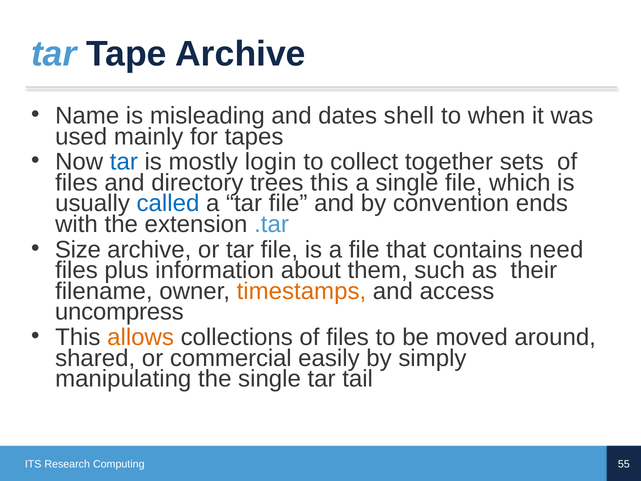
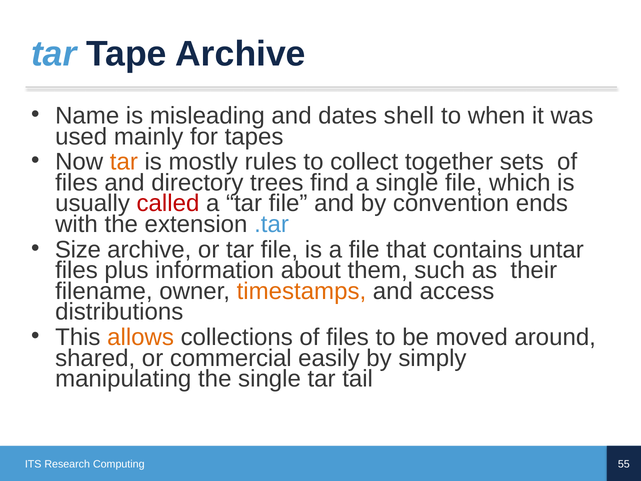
tar colour: blue -> orange (124, 162)
login: login -> rules (271, 162)
trees this: this -> find (330, 183)
called colour: blue -> red (168, 203)
need: need -> untar (556, 249)
uncompress: uncompress -> distributions (119, 312)
